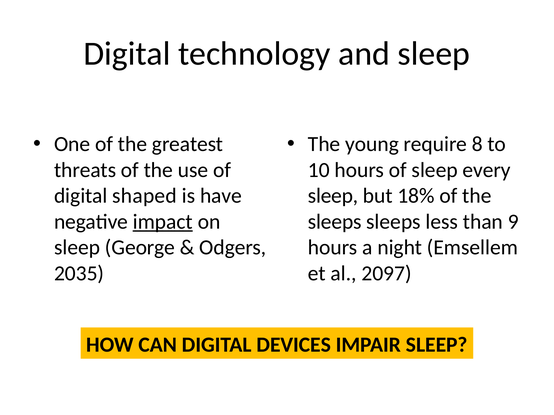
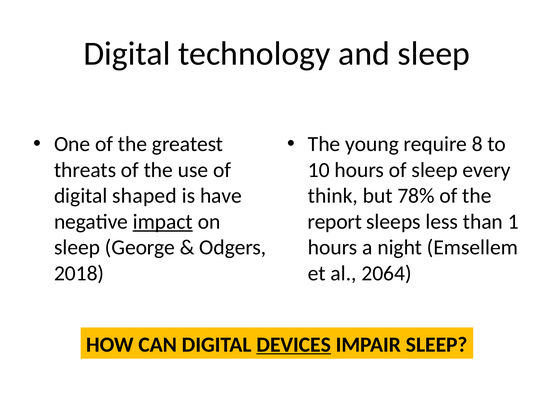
sleep: sleep -> think (333, 196)
18%: 18% -> 78% (416, 196)
sleeps: sleeps -> report (335, 222)
9: 9 -> 1 (513, 222)
2035: 2035 -> 2018 (79, 274)
2097: 2097 -> 2064 (387, 274)
DEVICES underline: none -> present (294, 345)
